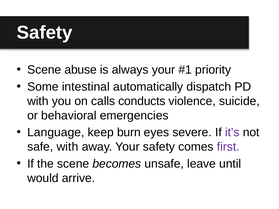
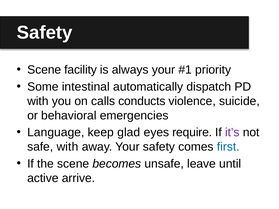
abuse: abuse -> facility (81, 70)
burn: burn -> glad (129, 133)
severe: severe -> require (192, 133)
first colour: purple -> blue (228, 147)
would: would -> active (43, 178)
